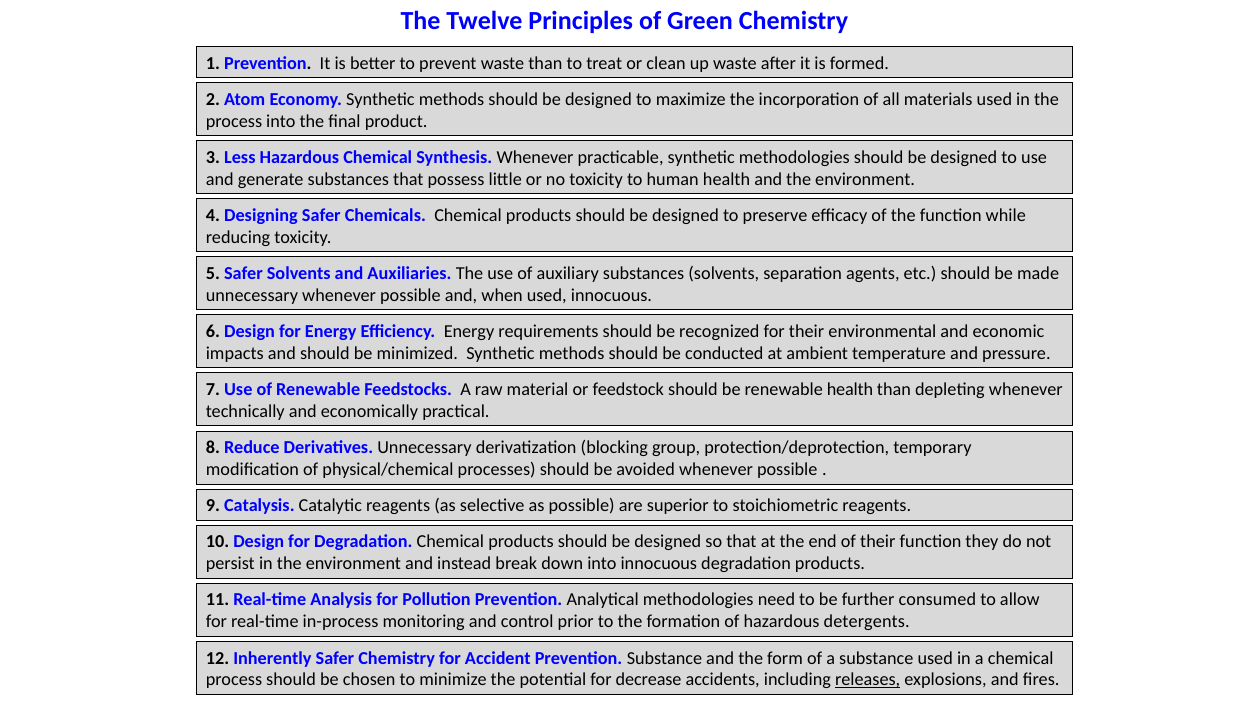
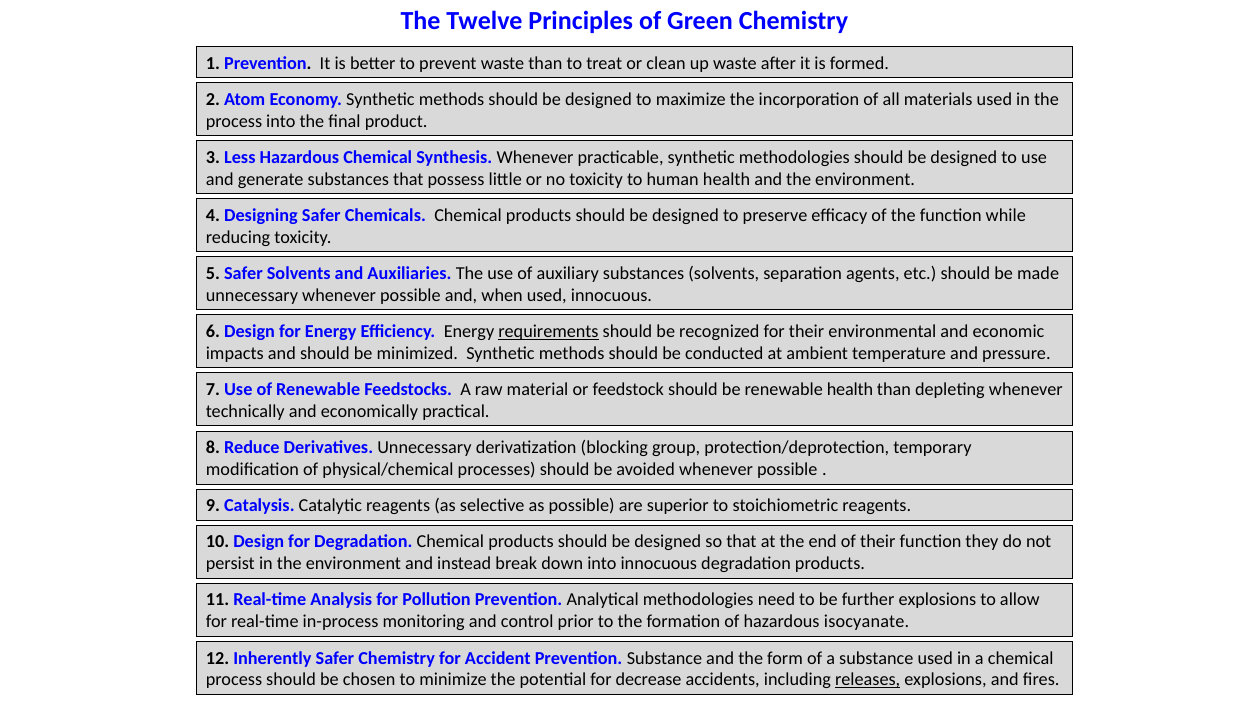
requirements underline: none -> present (548, 332)
further consumed: consumed -> explosions (937, 600)
detergents: detergents -> isocyanate (867, 621)
